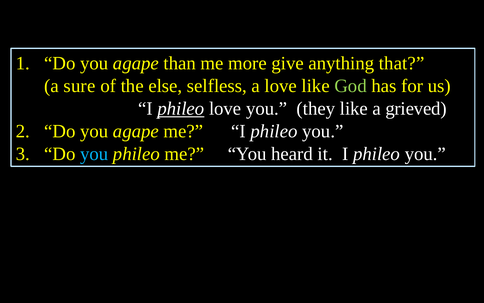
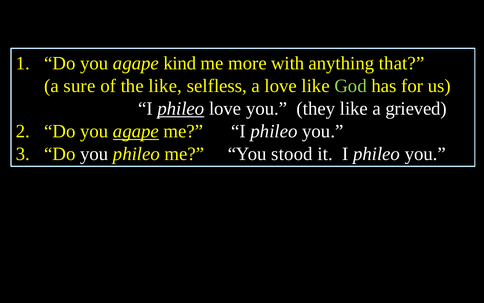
than: than -> kind (180, 63)
give: give -> with (288, 63)
the else: else -> like (165, 86)
agape underline: none -> present (136, 131)
you colour: light blue -> white (94, 154)
heard: heard -> stood (292, 154)
